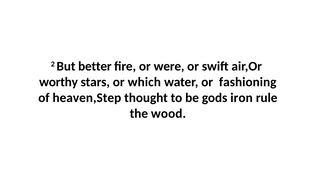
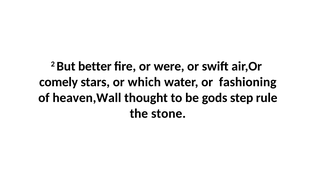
worthy: worthy -> comely (59, 82)
heaven,Step: heaven,Step -> heaven,Wall (87, 98)
iron: iron -> step (242, 98)
wood: wood -> stone (169, 113)
